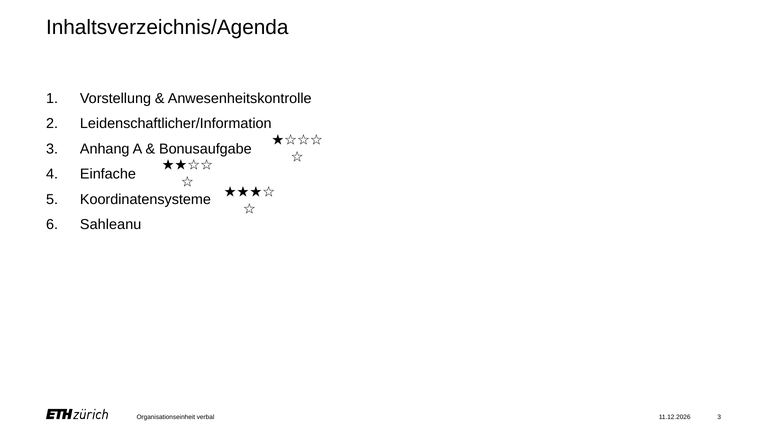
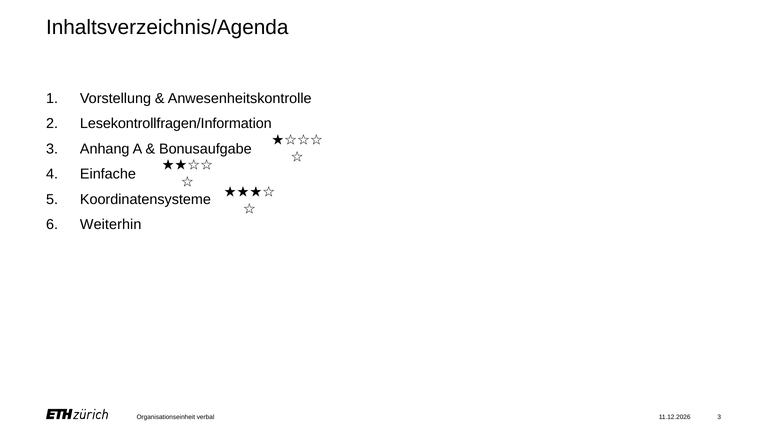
Leidenschaftlicher/Information: Leidenschaftlicher/Information -> Lesekontrollfragen/Information (176, 124)
Sahleanu: Sahleanu -> Weiterhin (111, 225)
